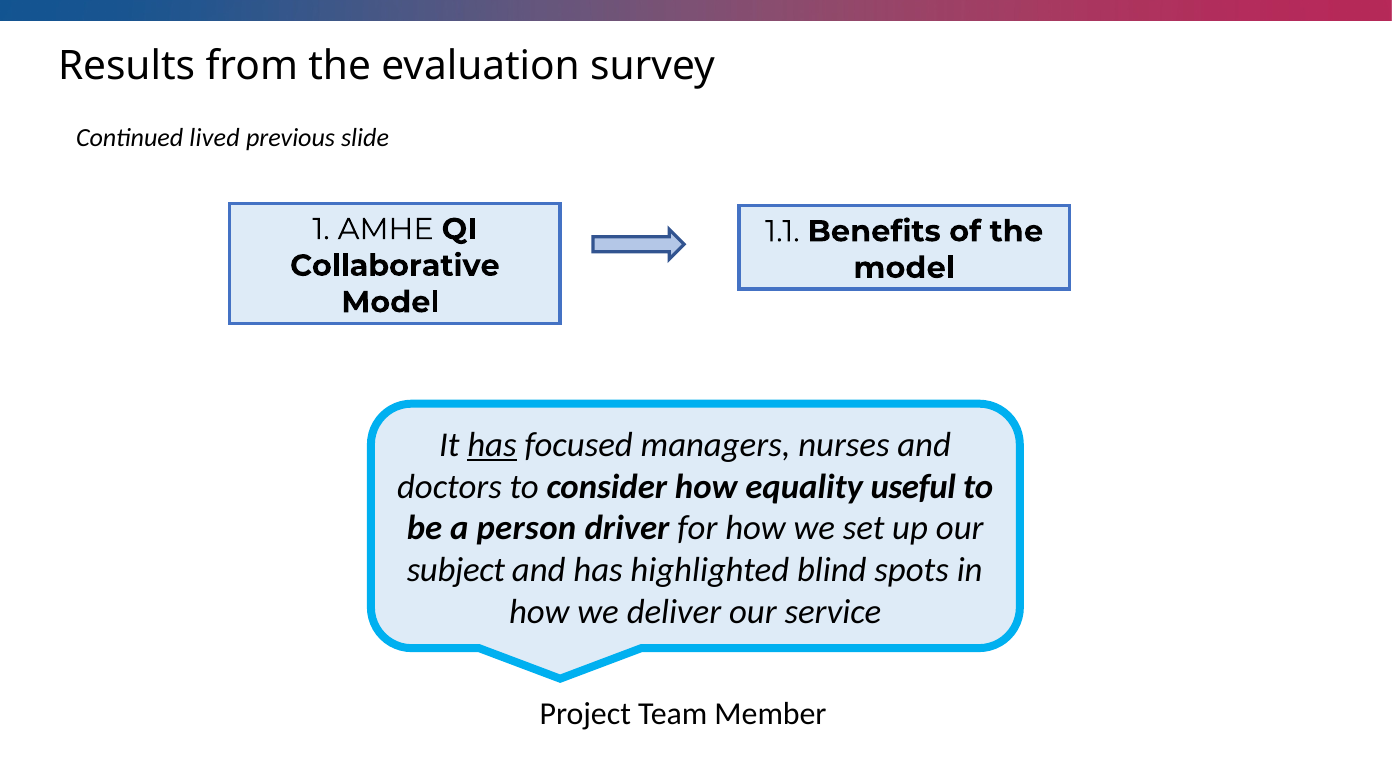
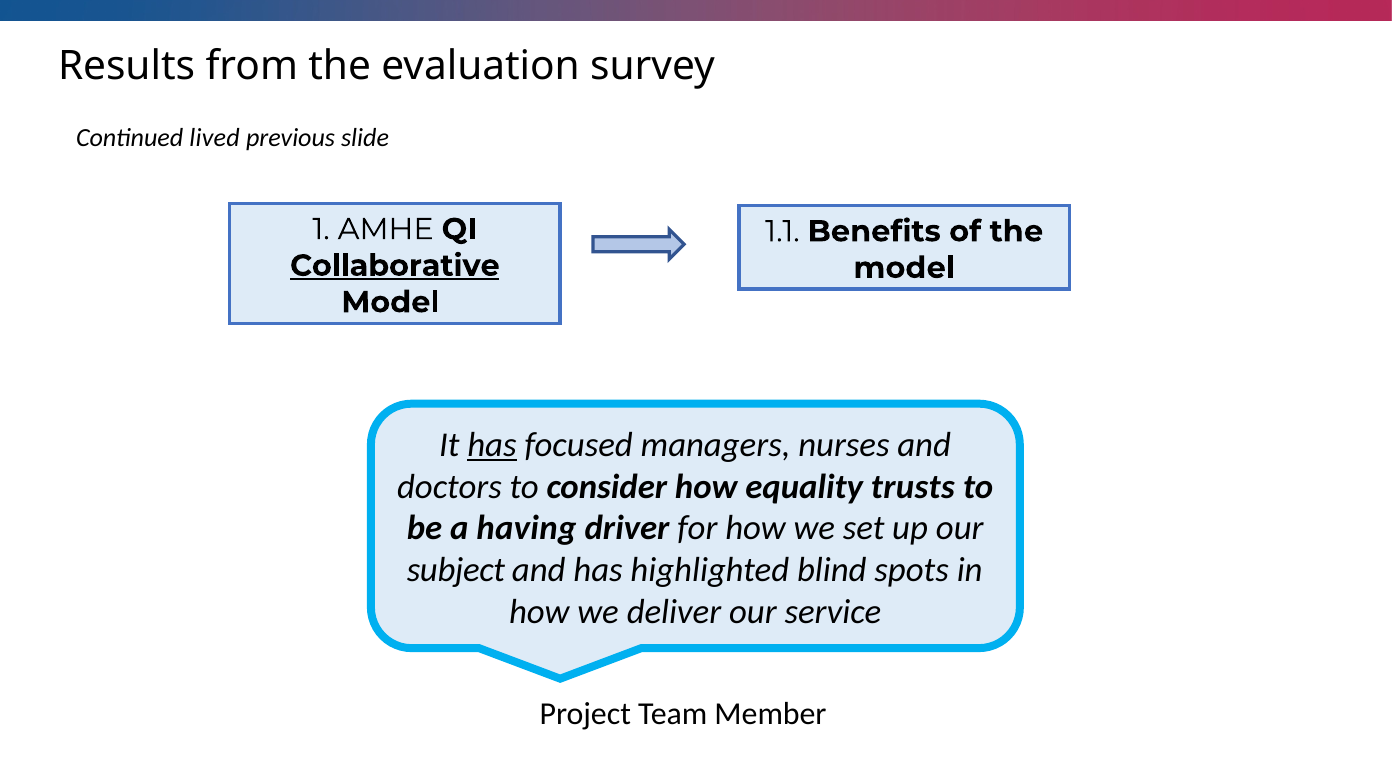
Collaborative underline: none -> present (395, 266)
useful: useful -> trusts (913, 487)
person: person -> having (526, 528)
